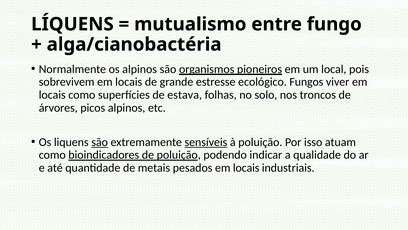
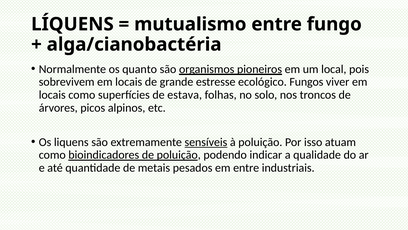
os alpinos: alpinos -> quanto (140, 69)
são underline: present -> none (100, 142)
pesados em locais: locais -> entre (246, 167)
